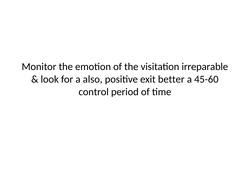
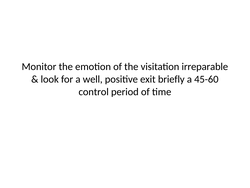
also: also -> well (93, 79)
better: better -> briefly (171, 79)
